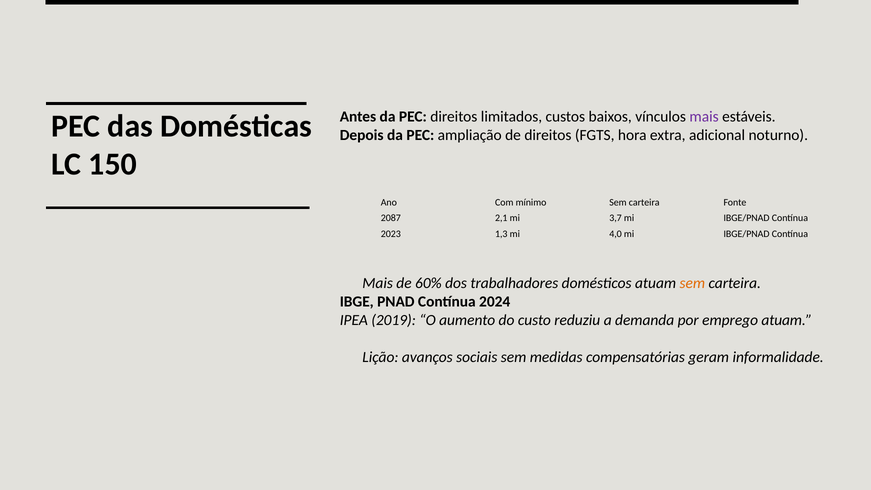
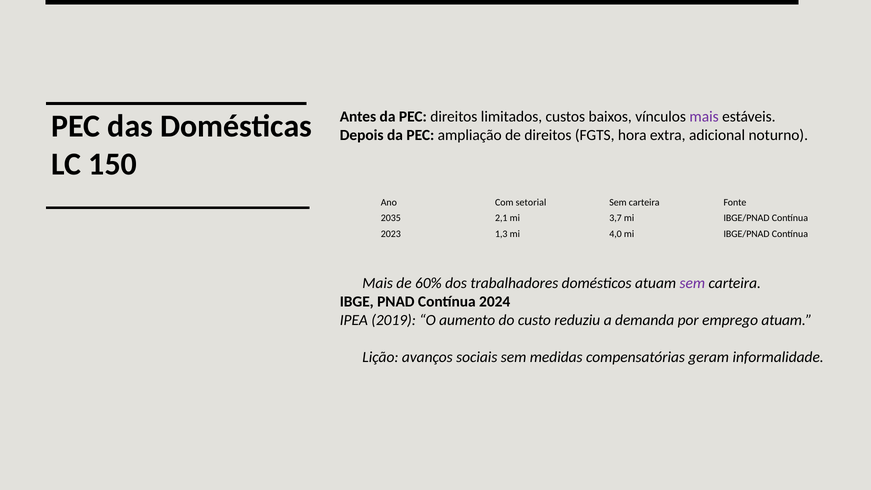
mínimo: mínimo -> setorial (531, 202)
2087: 2087 -> 2035 (391, 218)
sem colour: orange -> purple (692, 283)
